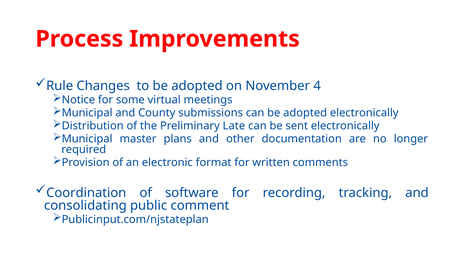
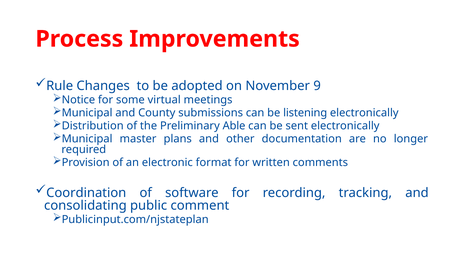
4: 4 -> 9 (317, 86)
can be adopted: adopted -> listening (305, 113)
Late: Late -> Able (234, 126)
